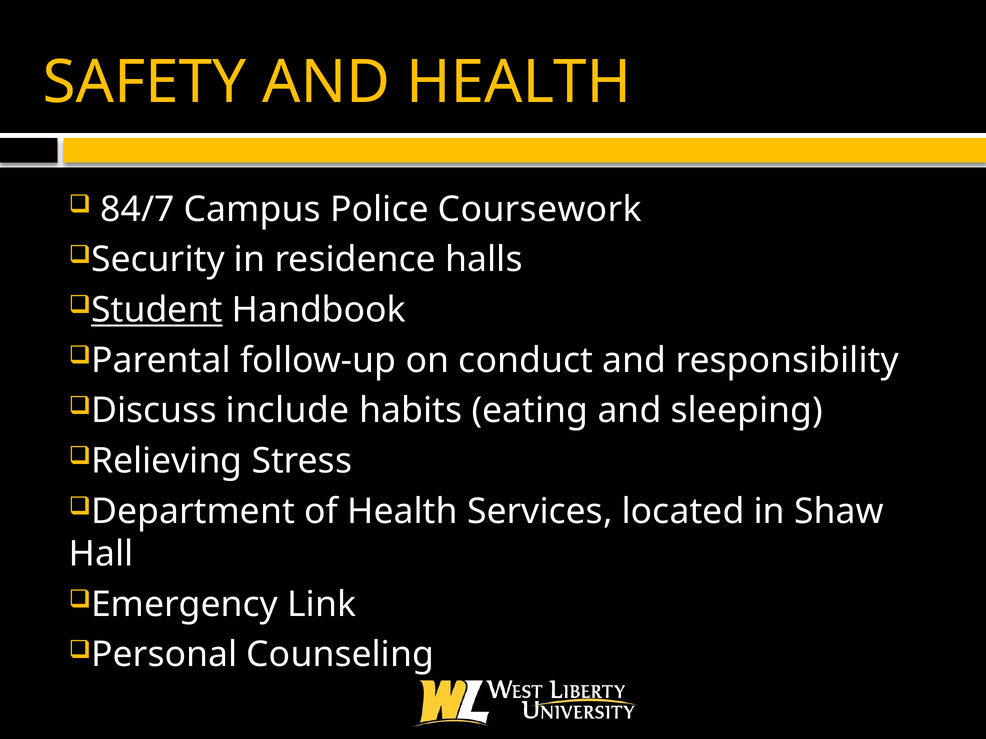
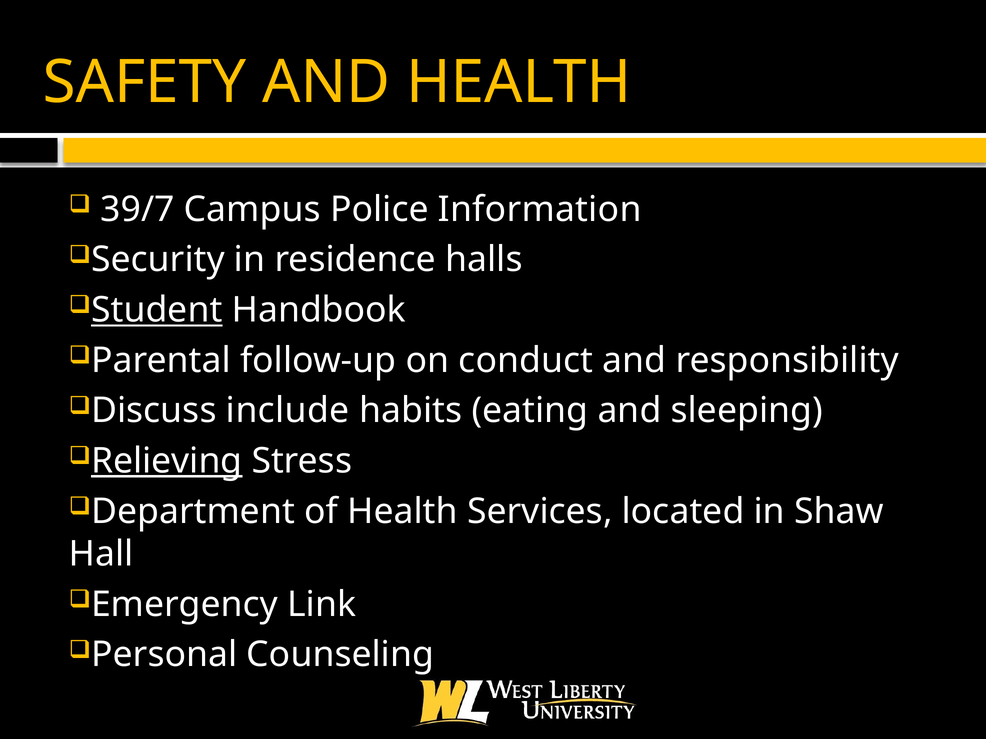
84/7: 84/7 -> 39/7 (138, 210)
Coursework: Coursework -> Information (540, 210)
Relieving underline: none -> present (167, 461)
